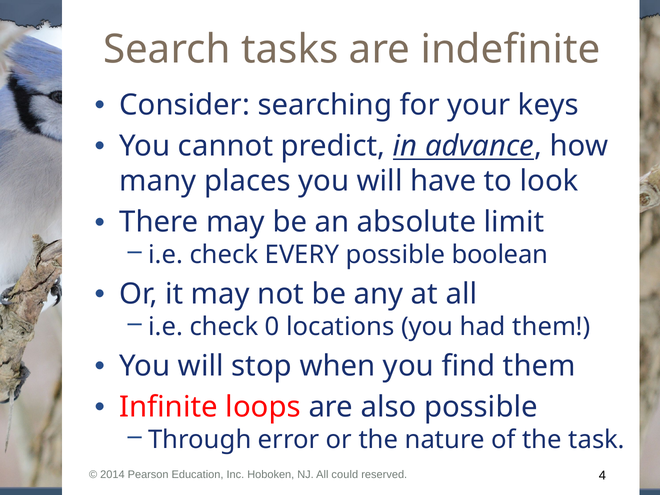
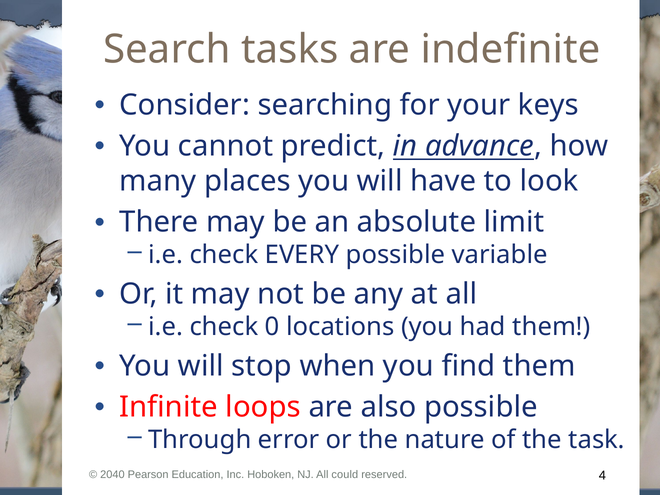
boolean: boolean -> variable (500, 255)
2014: 2014 -> 2040 (112, 475)
